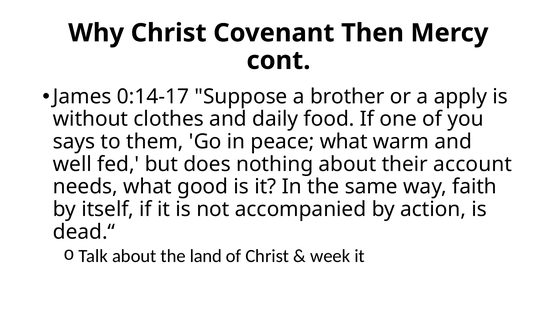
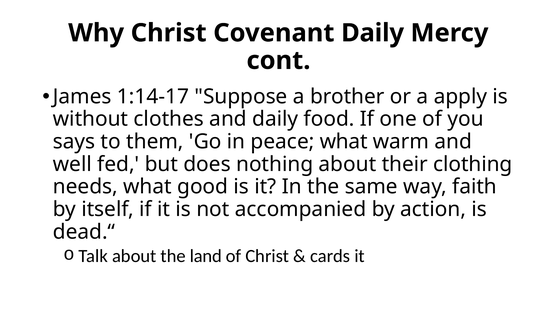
Covenant Then: Then -> Daily (373, 33)
0:14-17: 0:14-17 -> 1:14-17 (153, 97)
account: account -> clothing (473, 164)
week: week -> cards (330, 256)
